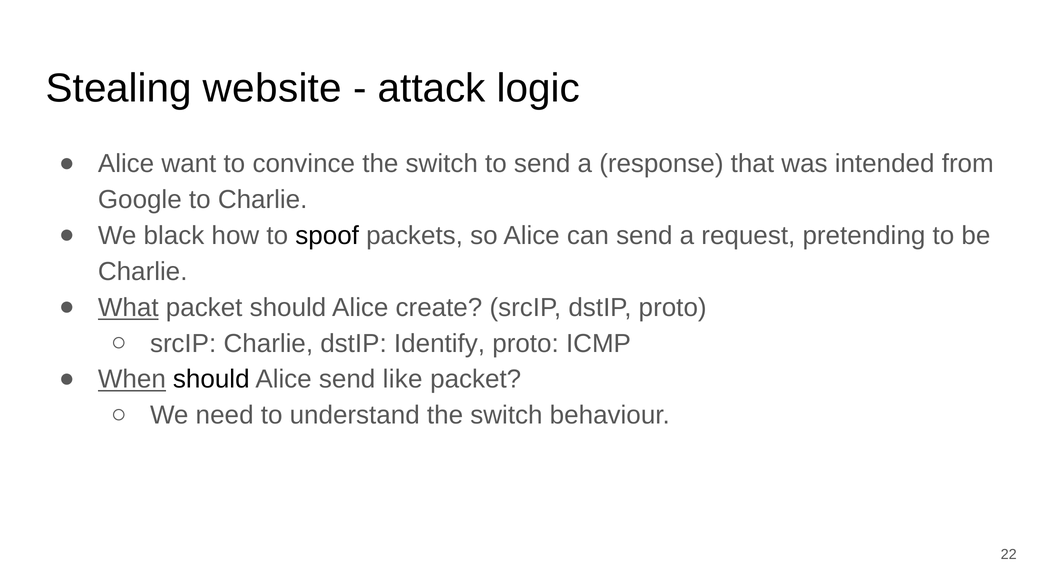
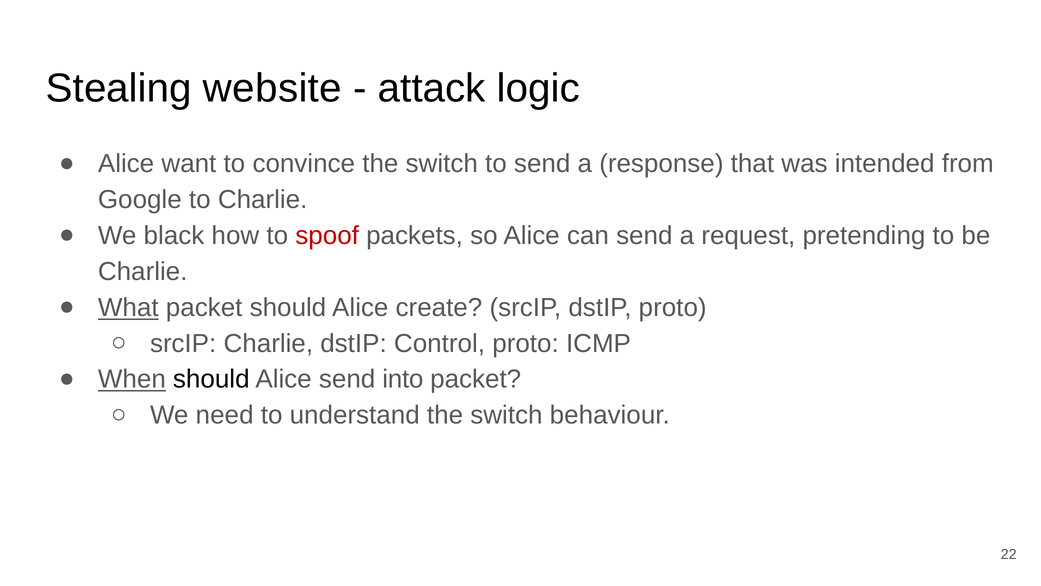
spoof colour: black -> red (327, 236)
Identify: Identify -> Control (440, 343)
like: like -> into (403, 379)
